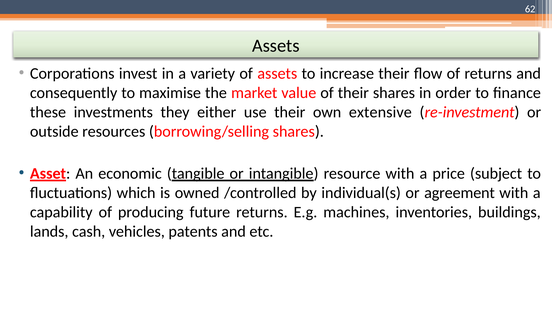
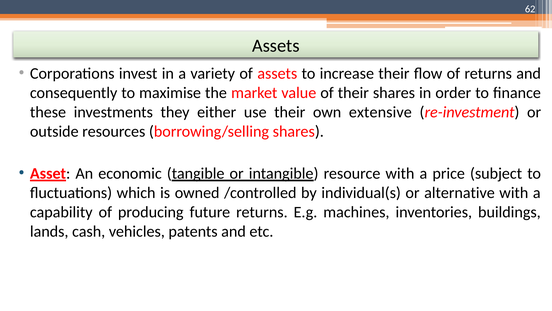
agreement: agreement -> alternative (459, 193)
